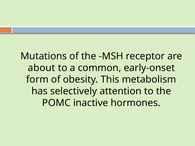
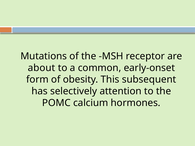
metabolism: metabolism -> subsequent (149, 80)
inactive: inactive -> calcium (91, 103)
